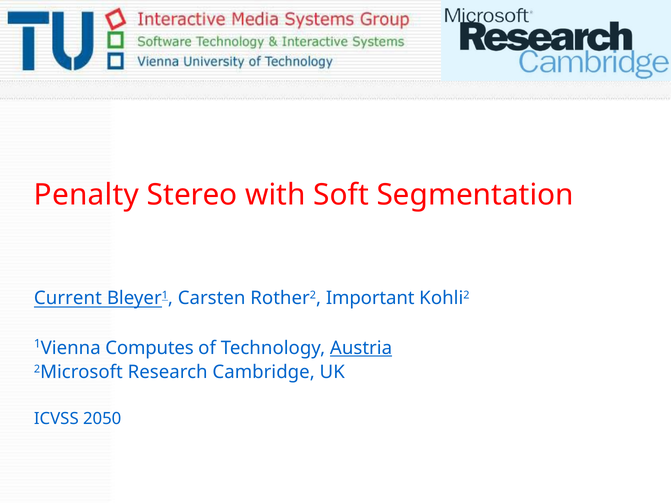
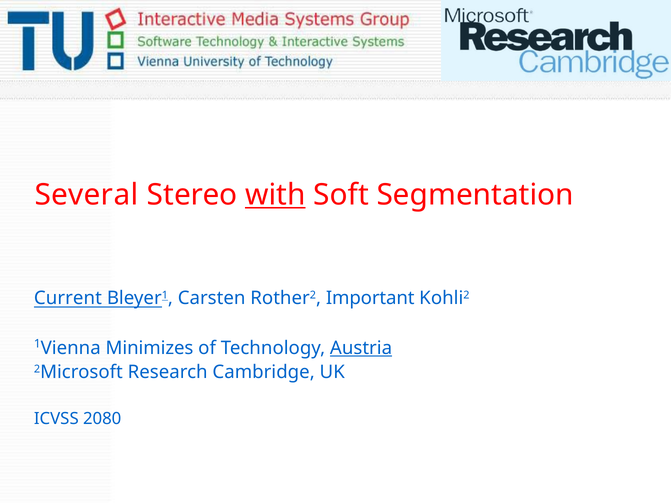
Penalty: Penalty -> Several (86, 195)
with underline: none -> present (275, 195)
Computes: Computes -> Minimizes (149, 348)
2050: 2050 -> 2080 (102, 419)
